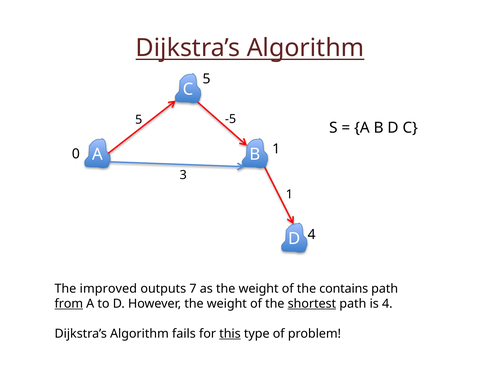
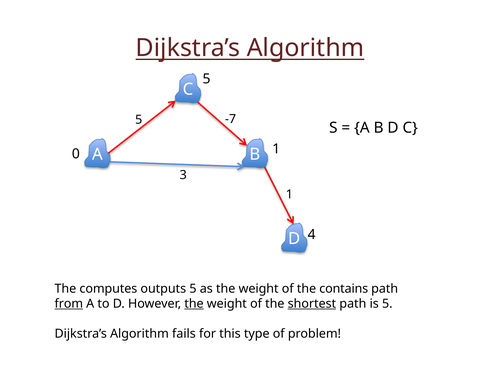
-5: -5 -> -7 (231, 119)
improved: improved -> computes (108, 289)
outputs 7: 7 -> 5 (193, 289)
the underline: none -> present (194, 304)
is 4: 4 -> 5 (387, 304)
this underline: present -> none (230, 334)
